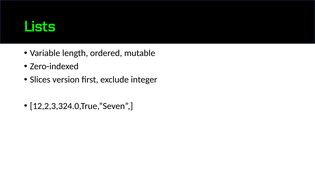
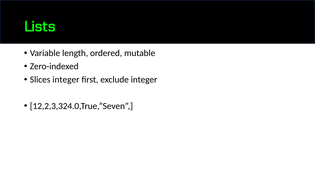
Slices version: version -> integer (66, 80)
